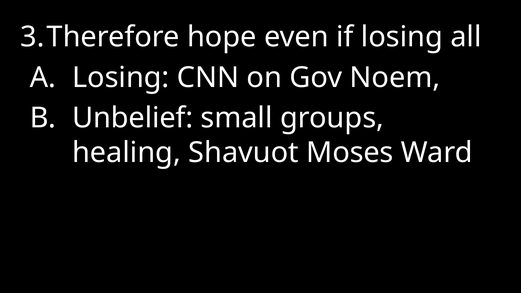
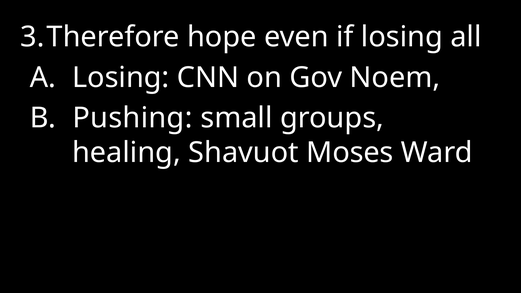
Unbelief: Unbelief -> Pushing (132, 118)
